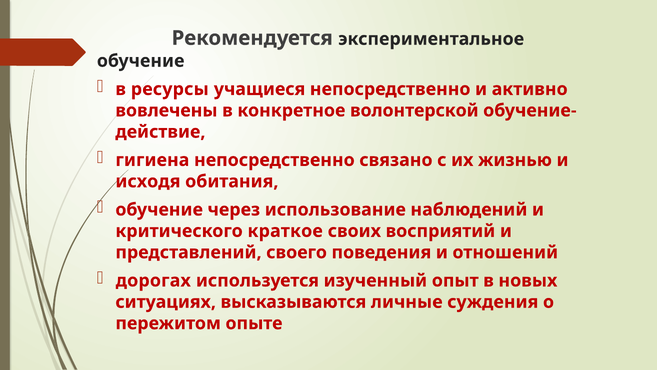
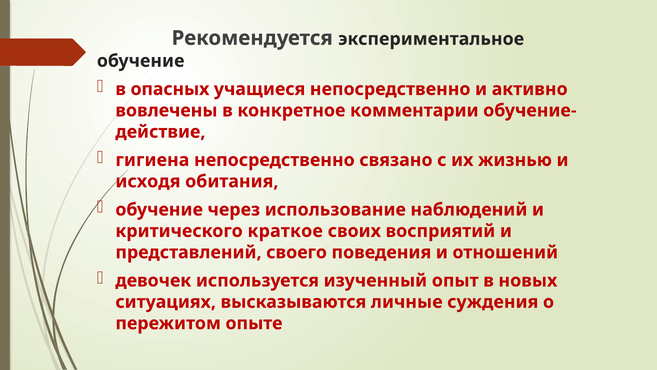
ресурсы: ресурсы -> опасных (170, 89)
волонтерской: волонтерской -> комментарии (414, 110)
дорогах: дорогах -> девочек (153, 280)
